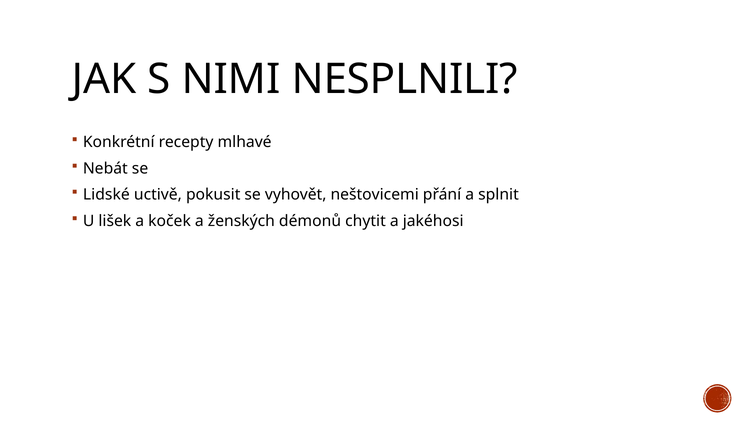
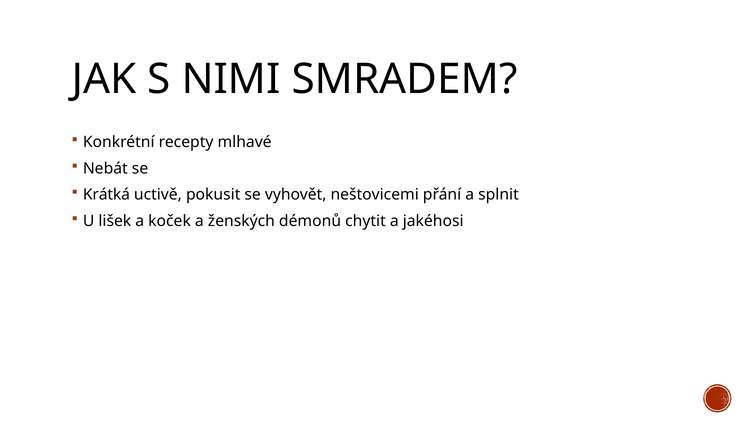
NESPLNILI: NESPLNILI -> SMRADEM (405, 79)
Lidské: Lidské -> Krátká (106, 195)
